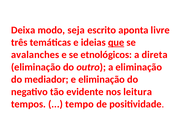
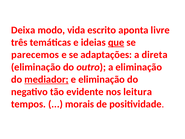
seja: seja -> vida (76, 30)
avalanches: avalanches -> parecemos (35, 55)
etnológicos: etnológicos -> adaptações (106, 55)
mediador underline: none -> present (46, 79)
tempo: tempo -> morais (80, 104)
